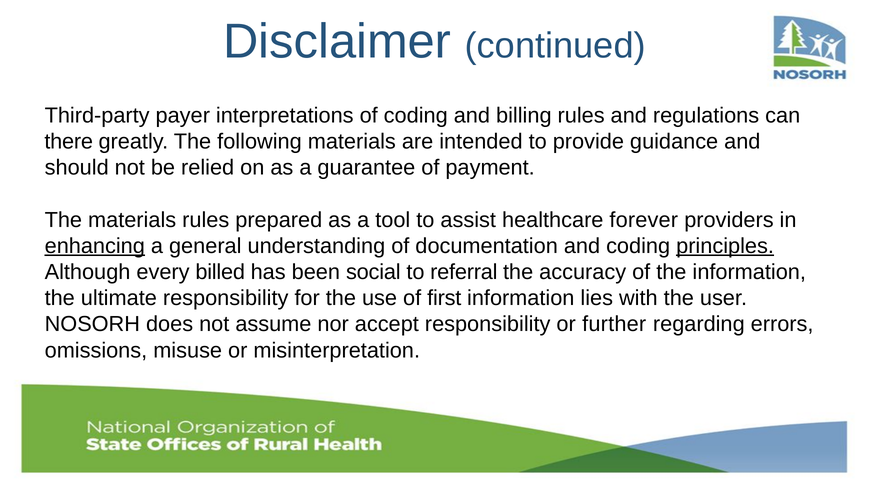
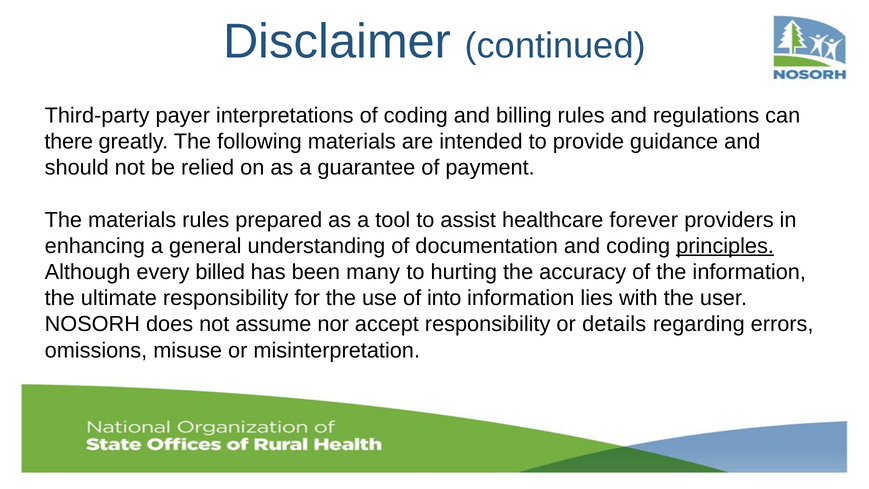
enhancing underline: present -> none (95, 246)
social: social -> many (373, 272)
referral: referral -> hurting (464, 272)
first: first -> into (444, 298)
further: further -> details (614, 324)
